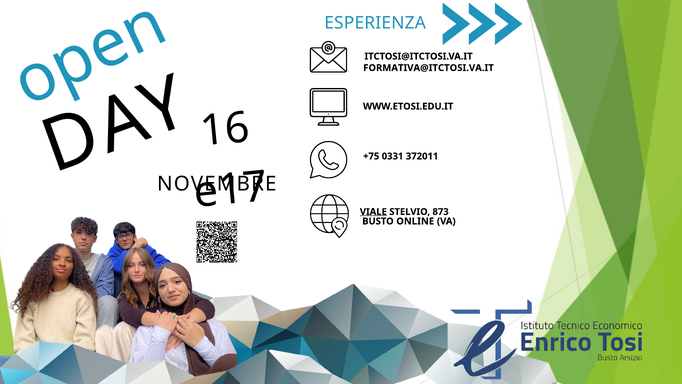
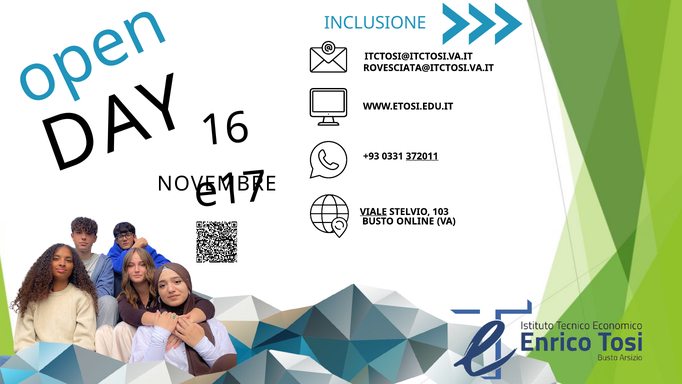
ESPERIENZA: ESPERIENZA -> INCLUSIONE (375, 23)
FORMATIVA@ITCTOSI.VA.IT: FORMATIVA@ITCTOSI.VA.IT -> ROVESCIATA@ITCTOSI.VA.IT (429, 68)
+75: +75 -> +93 (371, 156)
372011 underline: none -> present (422, 156)
873: 873 -> 103 (441, 212)
